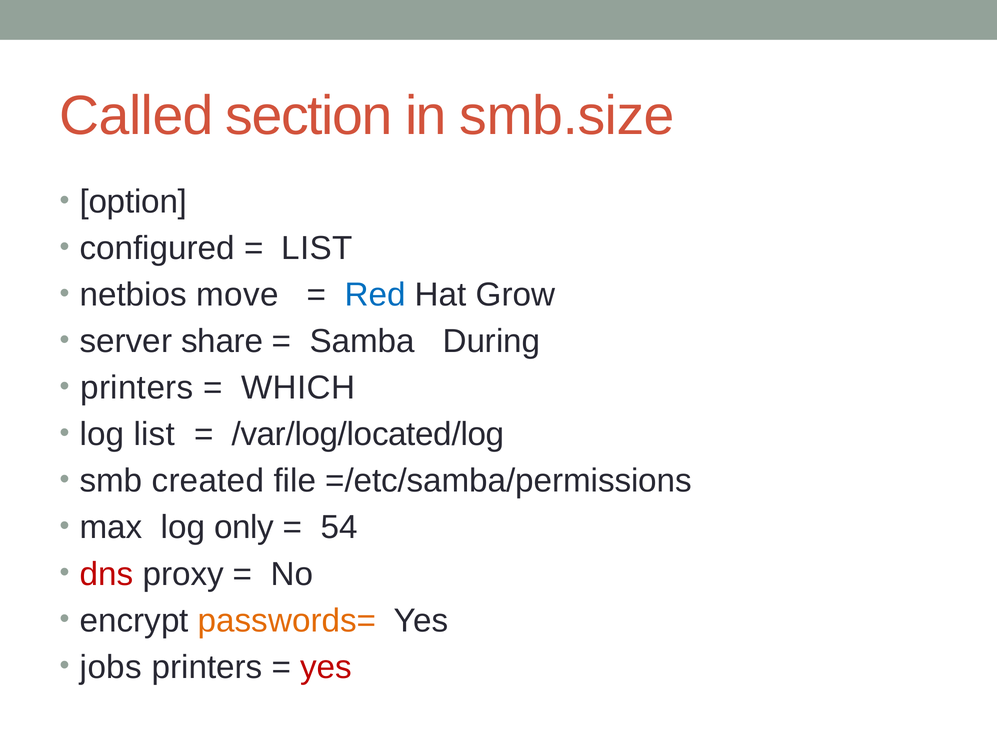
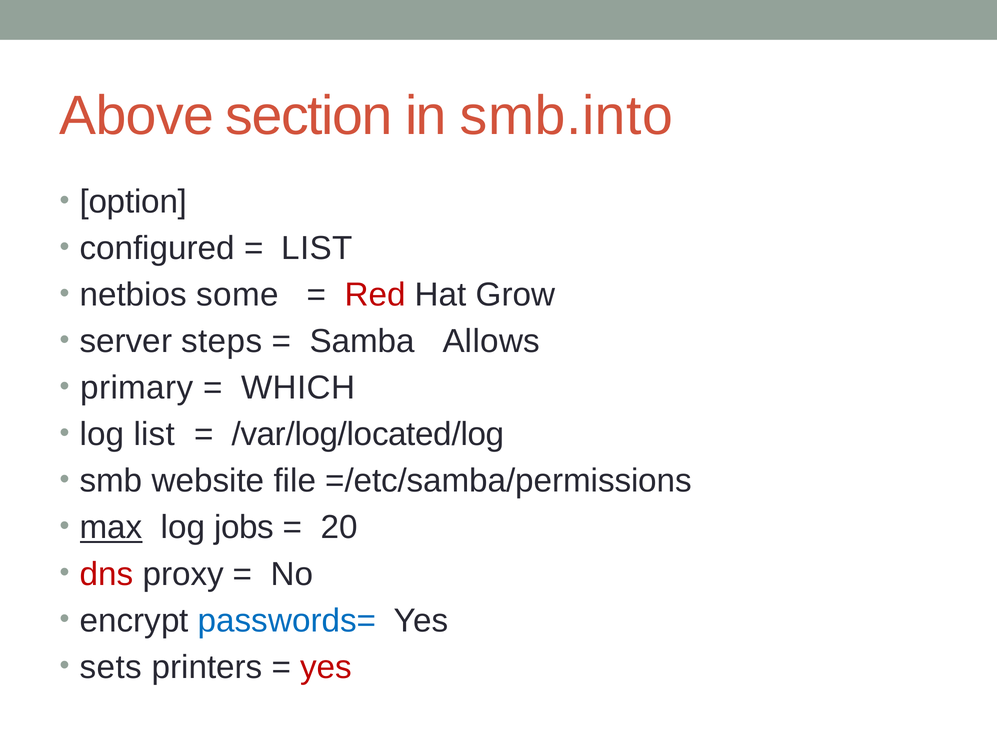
Called: Called -> Above (137, 116)
smb.size: smb.size -> smb.into (566, 116)
move: move -> some (237, 295)
Red colour: blue -> red (375, 295)
share: share -> steps (222, 341)
During: During -> Allows (491, 341)
printers: printers -> primary (137, 388)
created: created -> website (208, 481)
max underline: none -> present (111, 527)
only: only -> jobs (244, 527)
54: 54 -> 20 (339, 527)
passwords= colour: orange -> blue (287, 620)
jobs: jobs -> sets (111, 667)
